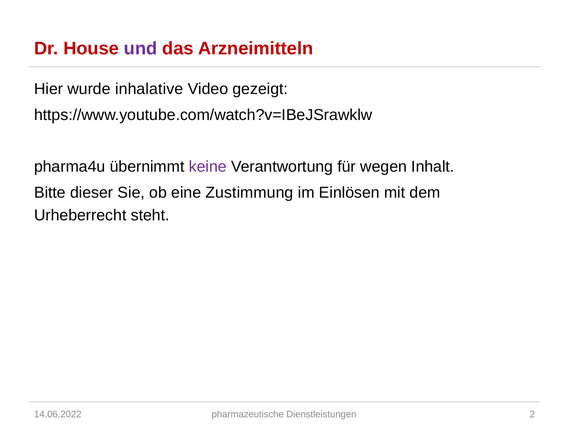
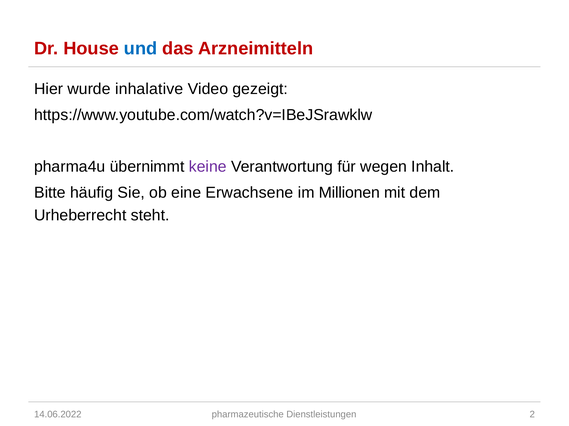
und colour: purple -> blue (141, 49)
dieser: dieser -> häufig (92, 193)
Zustimmung: Zustimmung -> Erwachsene (249, 193)
Einlösen: Einlösen -> Millionen (349, 193)
